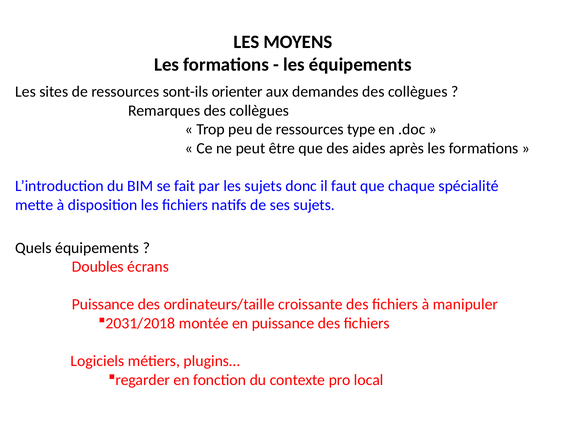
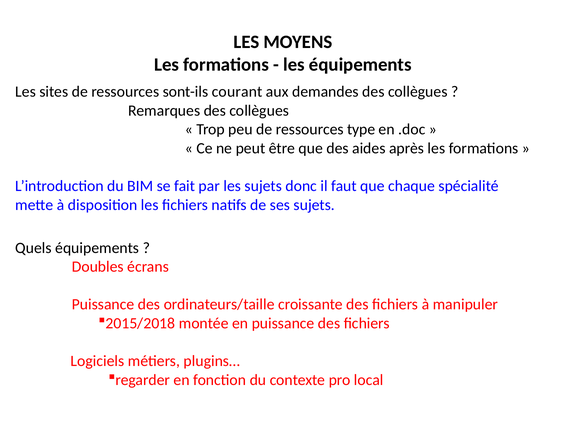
orienter: orienter -> courant (237, 92)
2031/2018: 2031/2018 -> 2015/2018 (140, 323)
